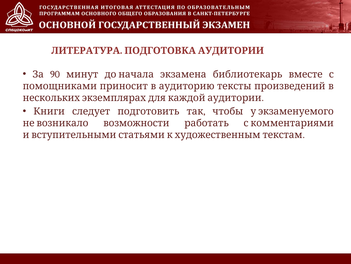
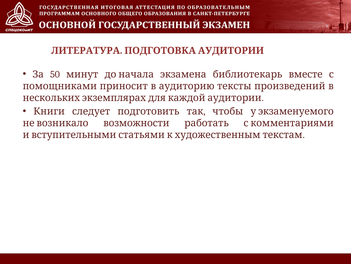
90: 90 -> 50 (55, 74)
